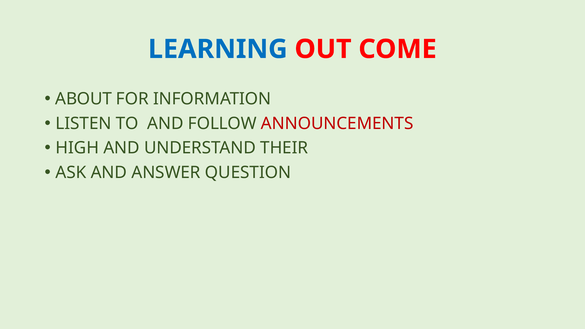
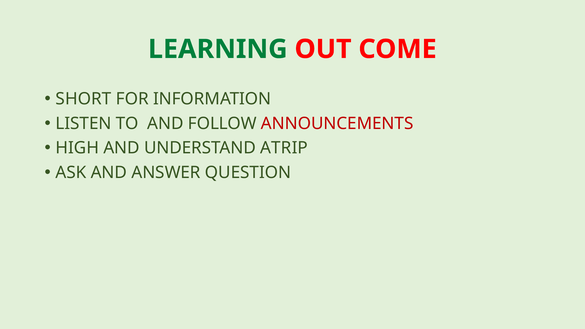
LEARNING colour: blue -> green (218, 49)
ABOUT: ABOUT -> SHORT (83, 99)
THEIR: THEIR -> ATRIP (284, 148)
